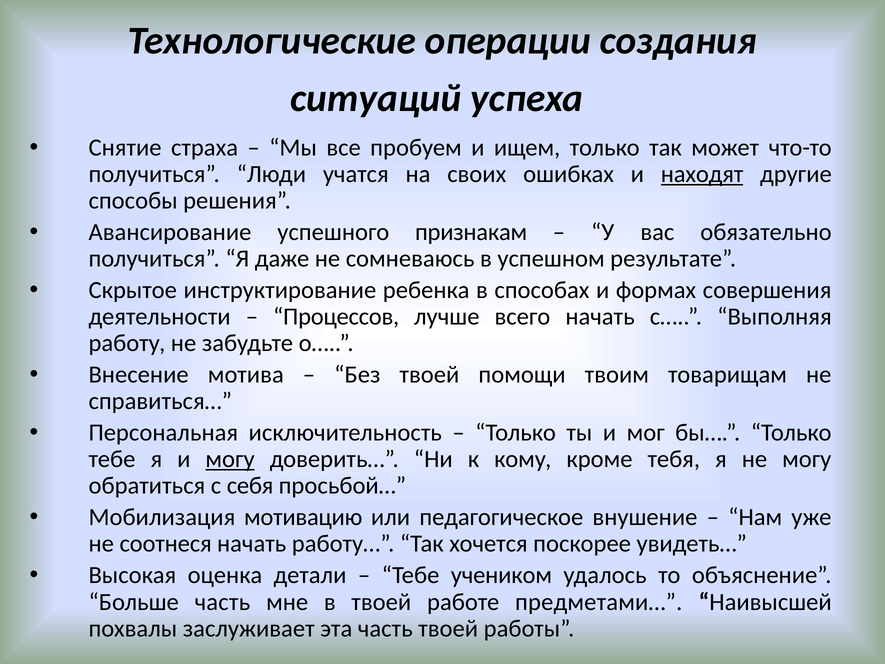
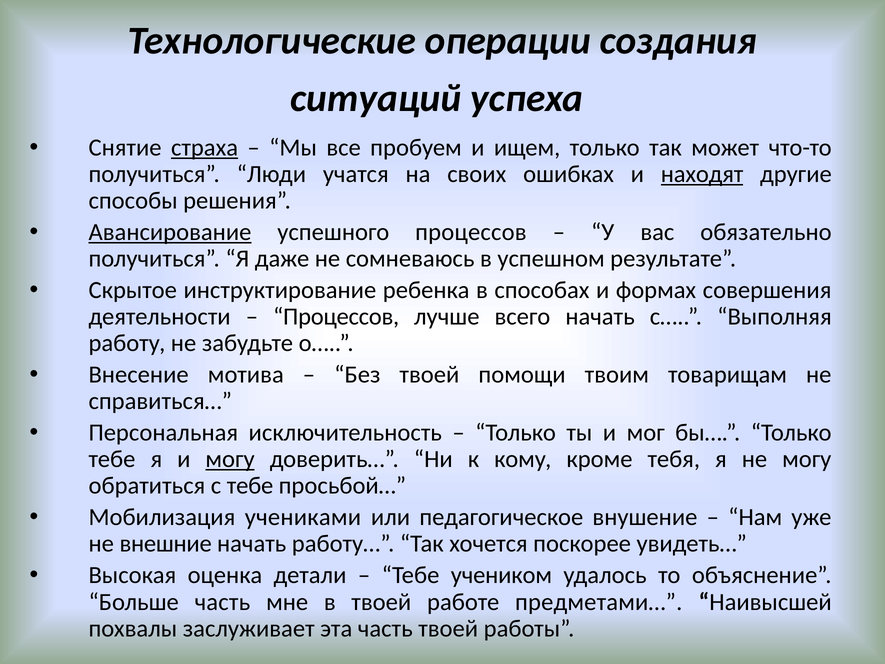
страха underline: none -> present (205, 147)
Авансирование underline: none -> present (170, 232)
успешного признакам: признакам -> процессов (471, 232)
с себя: себя -> тебе (250, 486)
мотивацию: мотивацию -> учениками (303, 517)
соотнеся: соотнеся -> внешние (166, 544)
